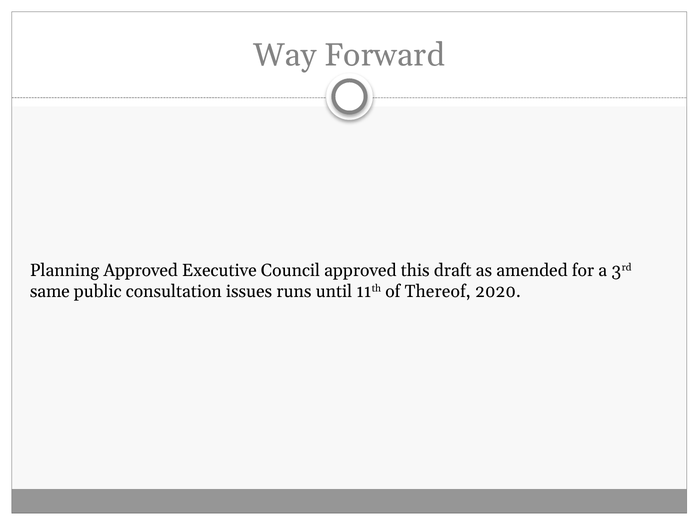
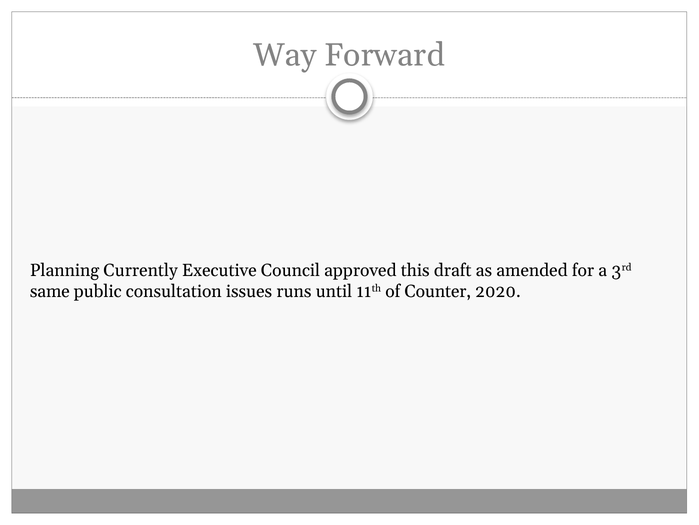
Planning Approved: Approved -> Currently (141, 270)
Thereof: Thereof -> Counter (438, 291)
